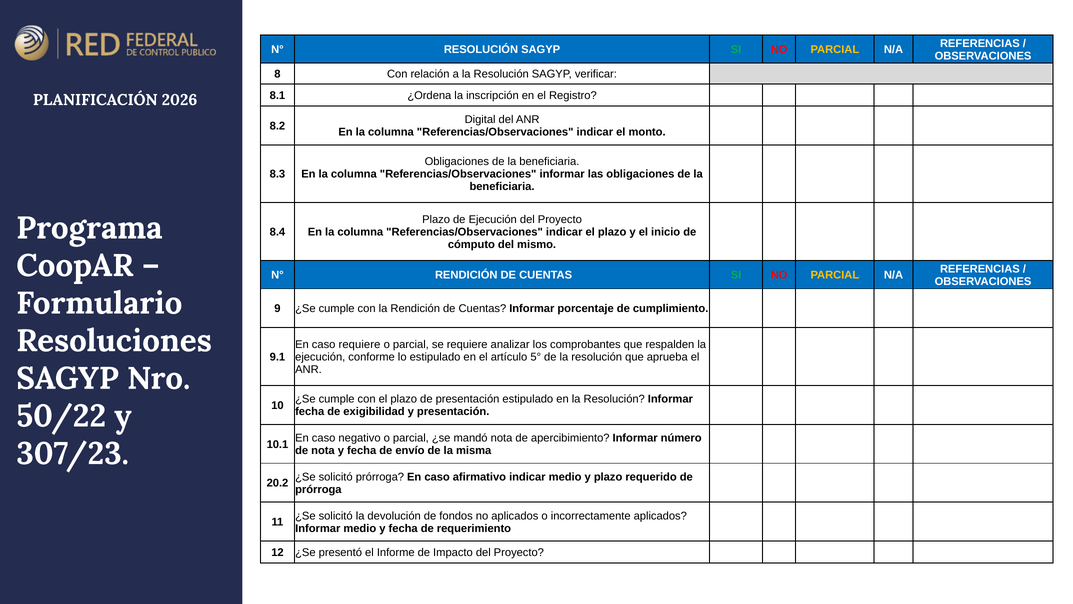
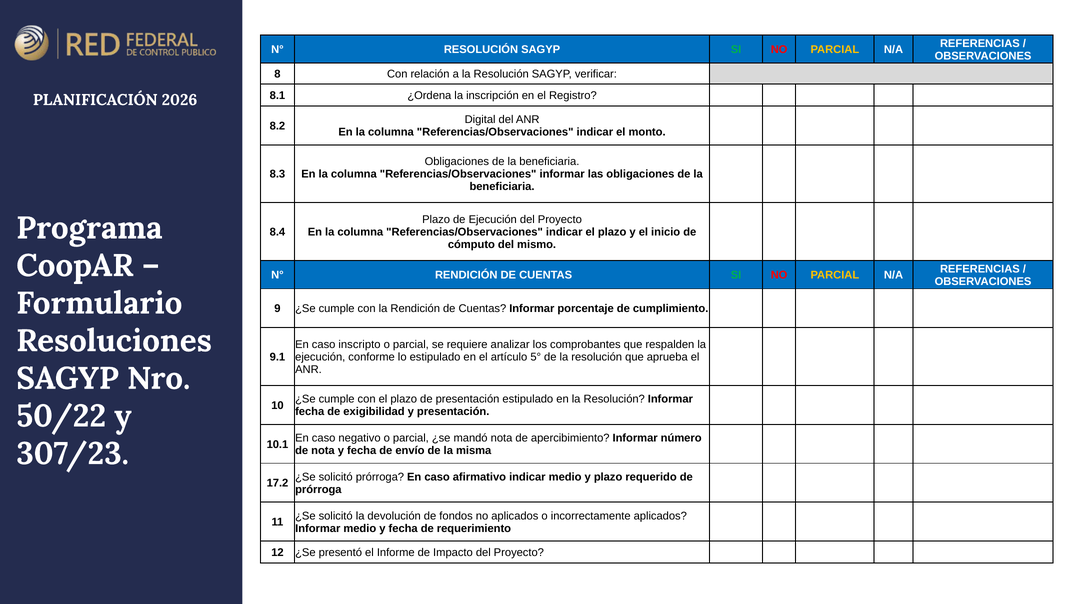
caso requiere: requiere -> inscripto (359, 344)
20.2: 20.2 -> 17.2 (277, 483)
